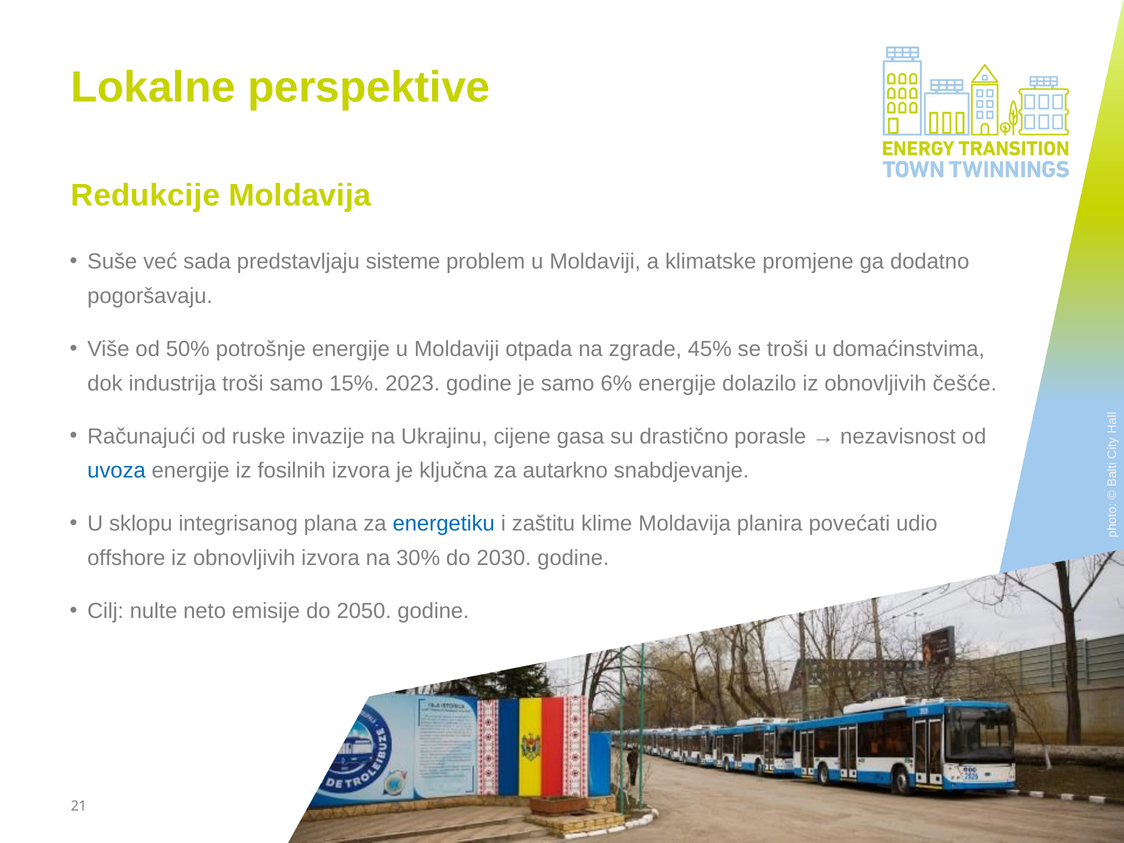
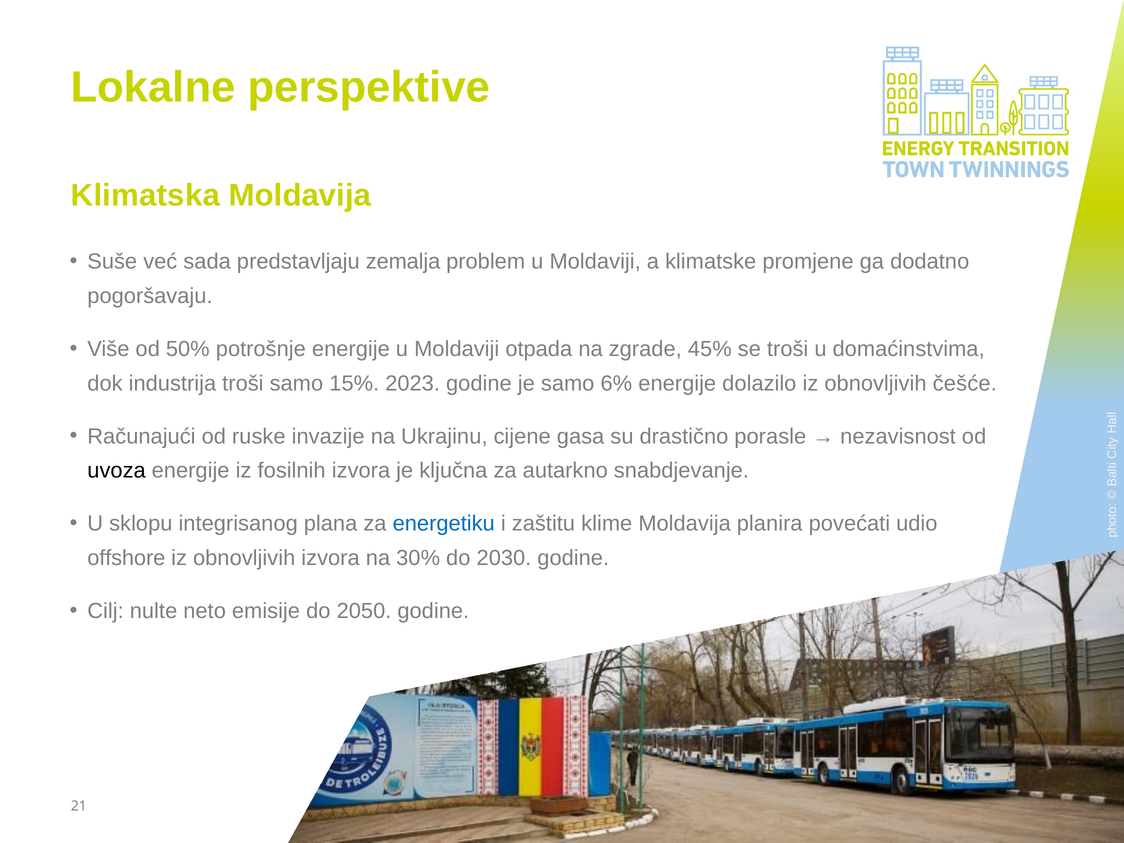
Redukcije: Redukcije -> Klimatska (145, 195)
sisteme: sisteme -> zemalja (403, 262)
uvoza colour: blue -> black (117, 471)
